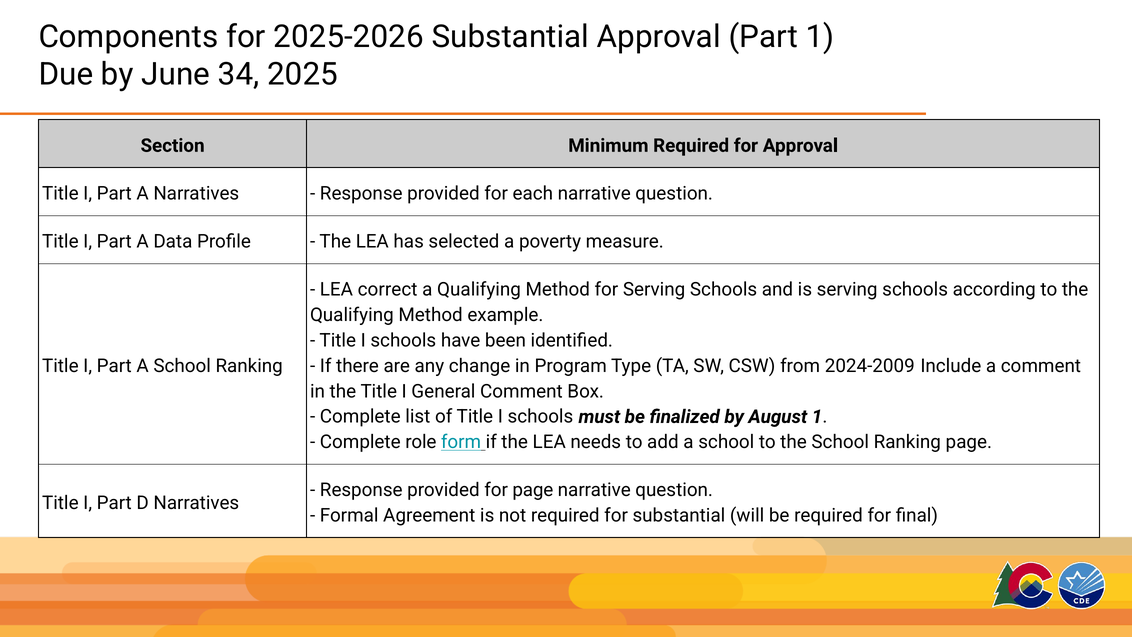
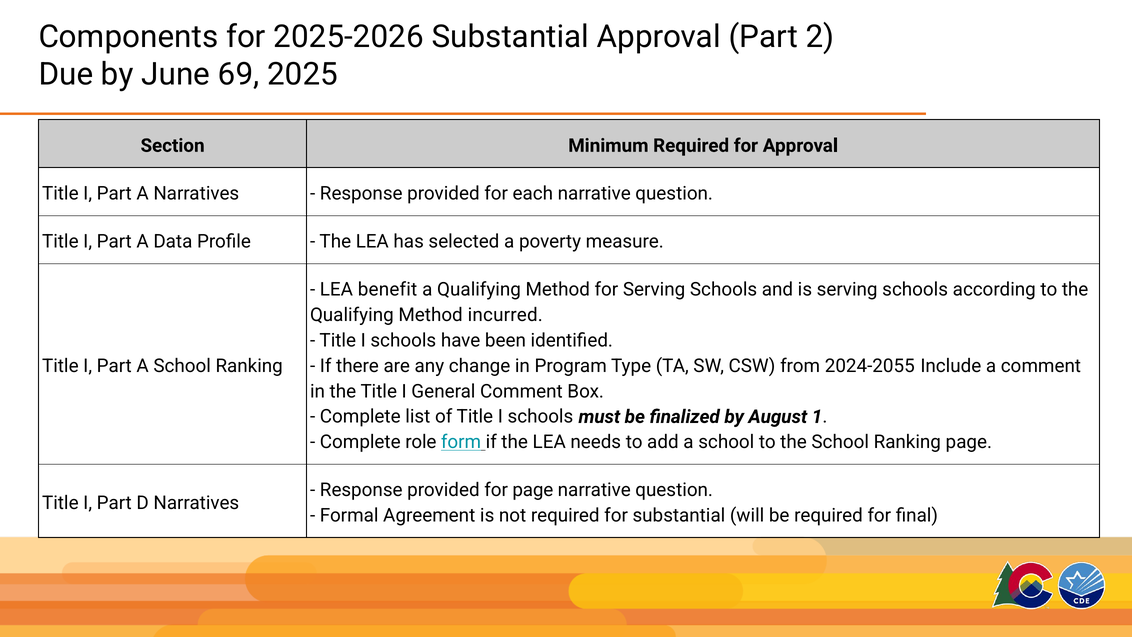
Part 1: 1 -> 2 (820, 37)
34: 34 -> 69 (239, 74)
correct: correct -> benefit (388, 290)
example: example -> incurred (505, 315)
2024-2009: 2024-2009 -> 2024-2055 (870, 366)
